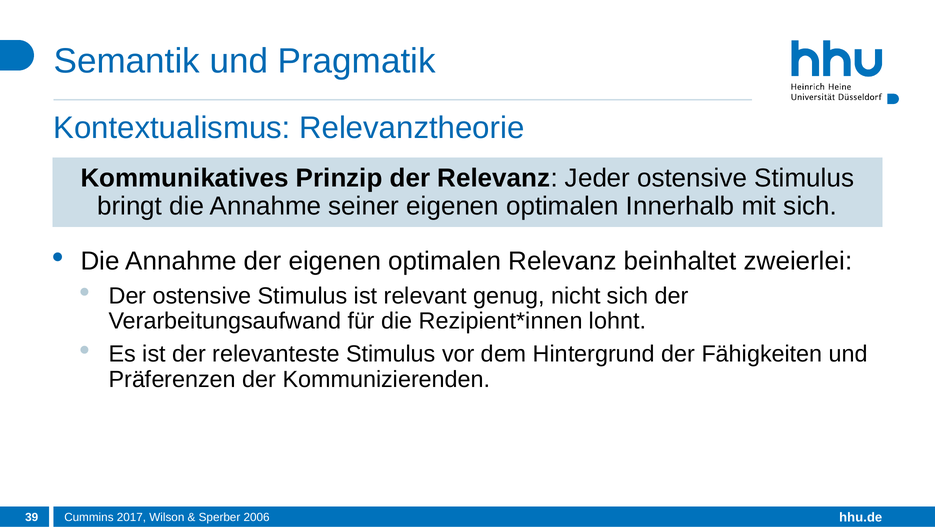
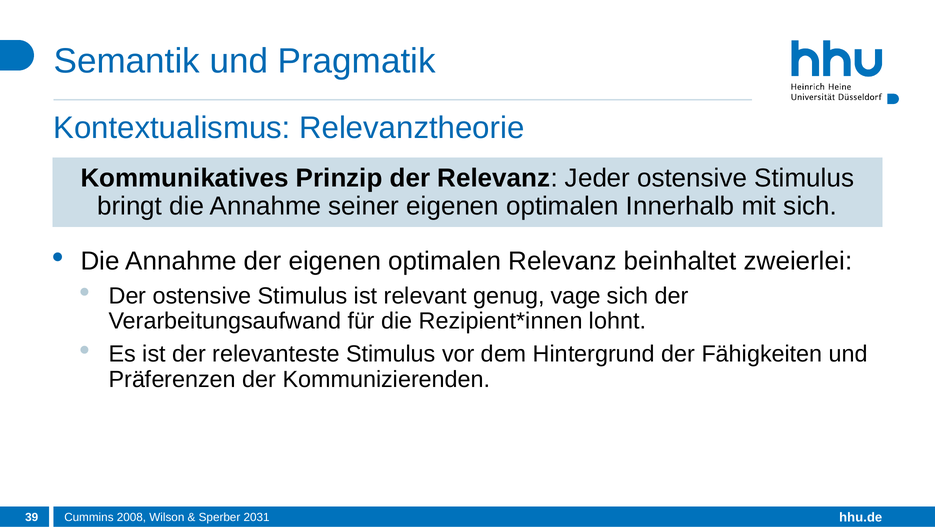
nicht: nicht -> vage (576, 296)
2017: 2017 -> 2008 (131, 517)
2006: 2006 -> 2031 (257, 517)
